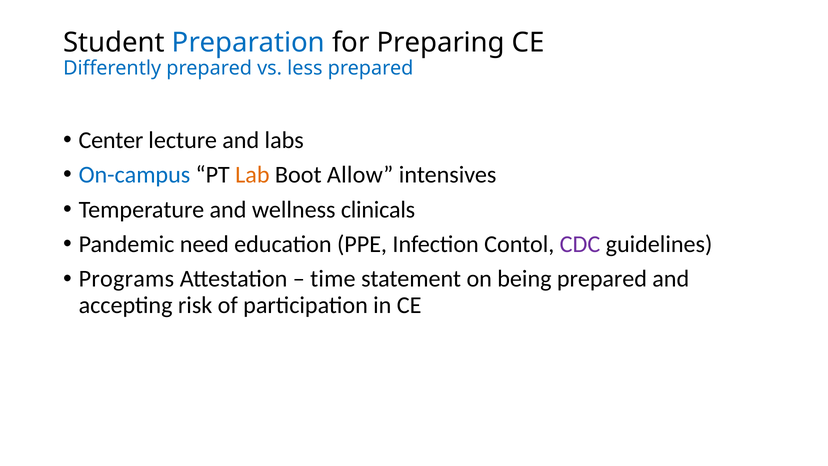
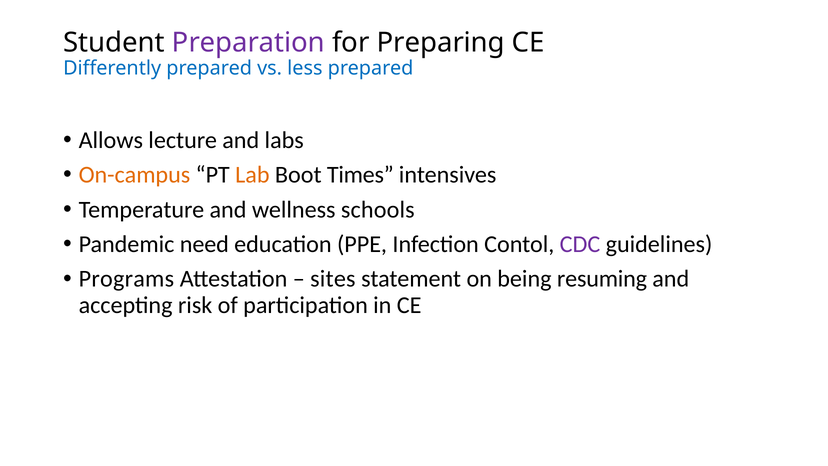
Preparation colour: blue -> purple (248, 43)
Center: Center -> Allows (111, 140)
On-campus colour: blue -> orange (134, 175)
Allow: Allow -> Times (360, 175)
clinicals: clinicals -> schools (378, 209)
time: time -> sites (333, 279)
being prepared: prepared -> resuming (602, 279)
